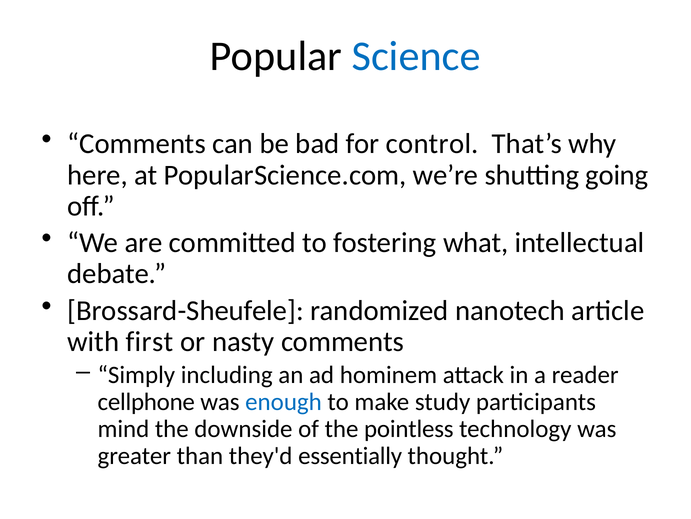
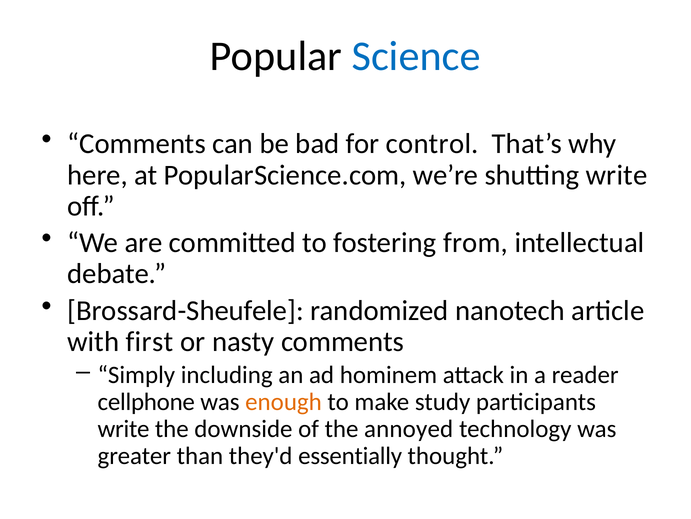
shutting going: going -> write (617, 175)
what: what -> from (475, 242)
enough colour: blue -> orange (284, 402)
mind: mind -> write (124, 429)
pointless: pointless -> annoyed (409, 429)
